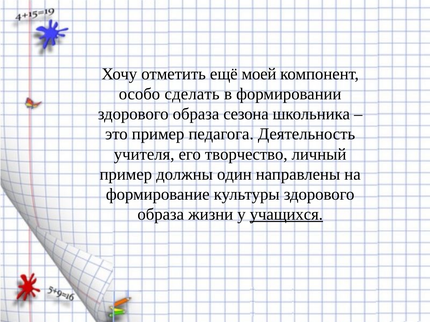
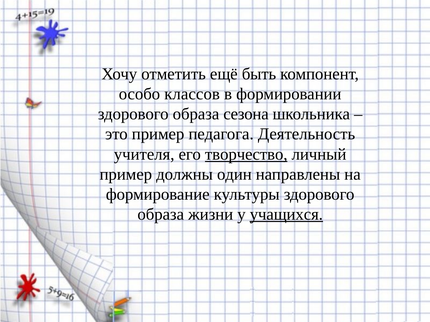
моей: моей -> быть (259, 74)
сделать: сделать -> классов (192, 94)
творчество underline: none -> present (246, 154)
